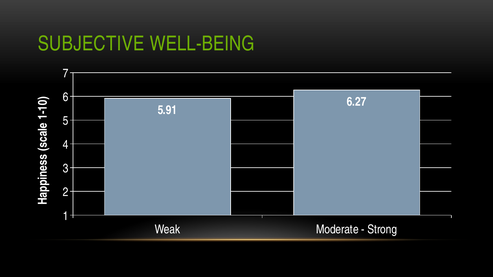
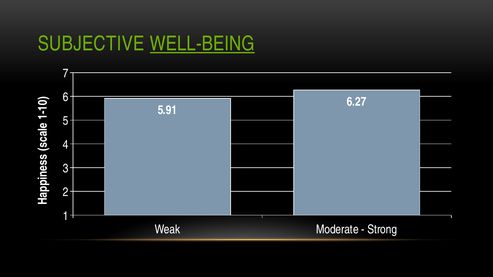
WELL-BEING underline: none -> present (202, 44)
